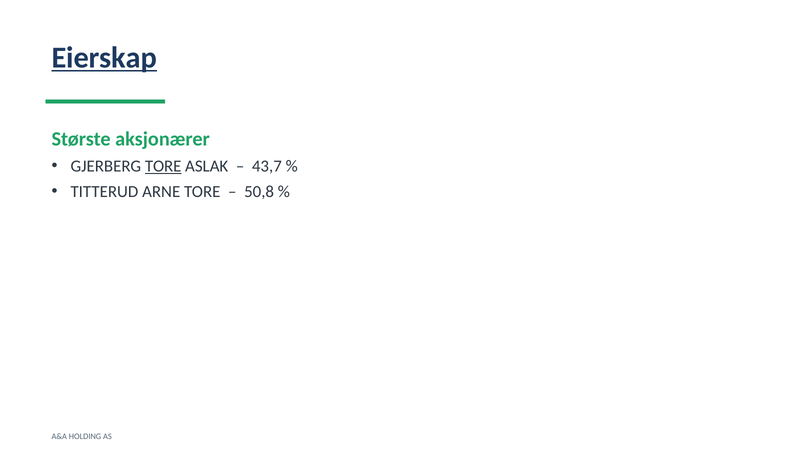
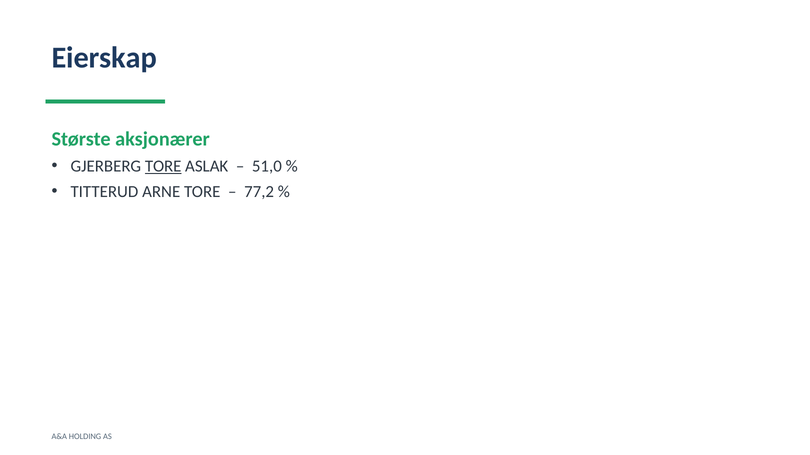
Eierskap underline: present -> none (104, 58)
43,7: 43,7 -> 51,0 (267, 167)
50,8: 50,8 -> 77,2 (259, 192)
